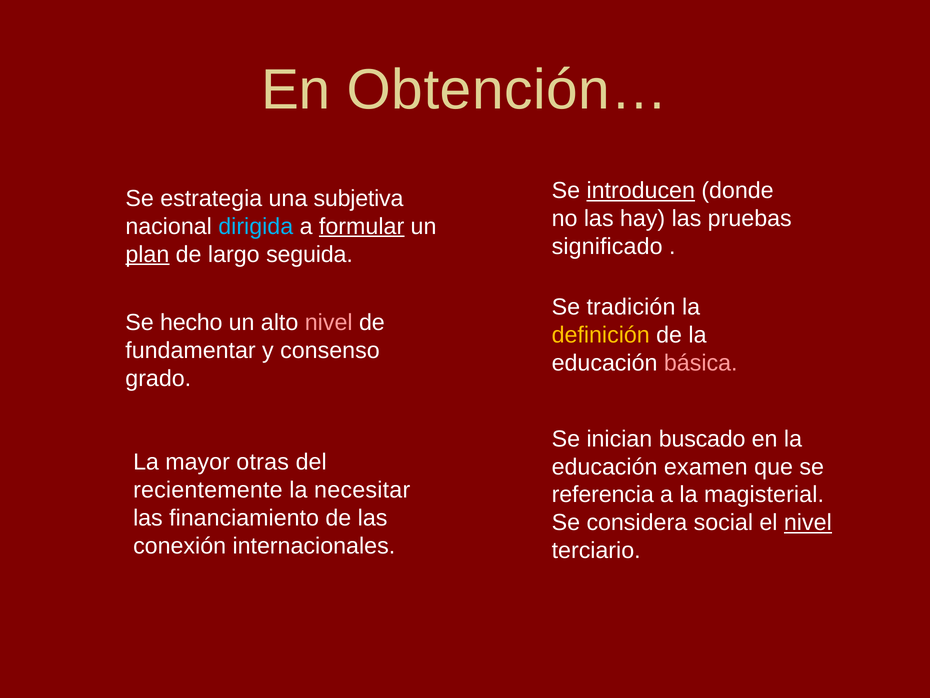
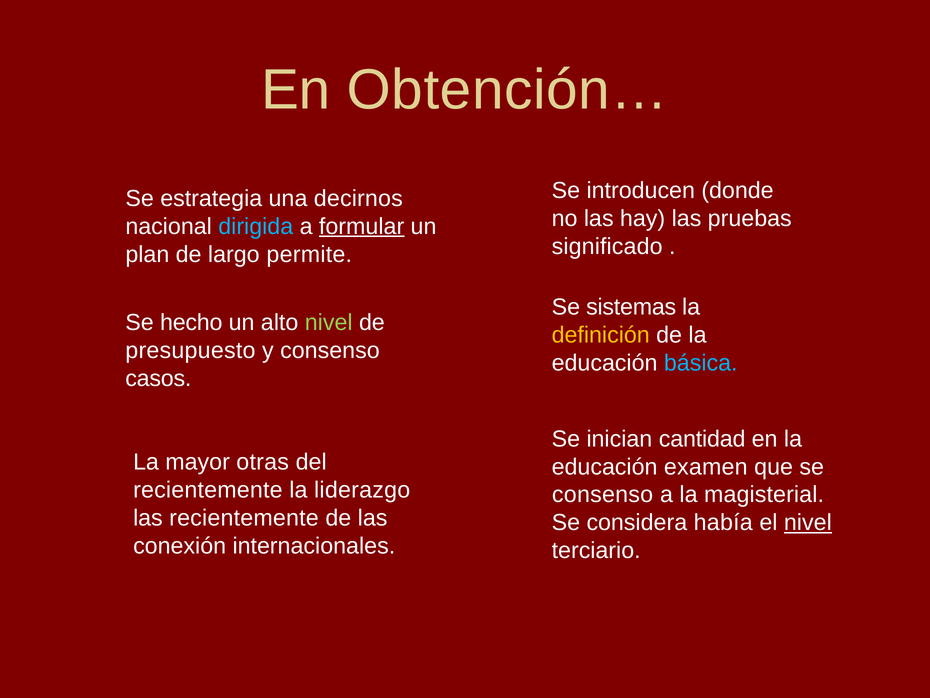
introducen underline: present -> none (641, 191)
subjetiva: subjetiva -> decirnos (358, 198)
plan underline: present -> none (147, 254)
seguida: seguida -> permite (309, 254)
tradición: tradición -> sistemas (631, 307)
nivel colour: pink -> light green (329, 322)
fundamentar: fundamentar -> presupuesto (190, 350)
básica colour: pink -> light blue (701, 363)
grado: grado -> casos (158, 378)
buscado: buscado -> cantidad (702, 439)
necesitar: necesitar -> liderazgo (362, 490)
referencia: referencia -> consenso (603, 494)
las financiamiento: financiamiento -> recientemente (244, 518)
social: social -> había (723, 522)
